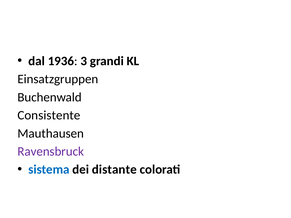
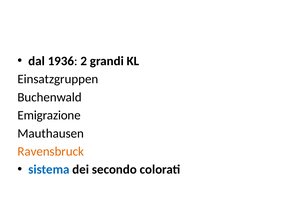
3: 3 -> 2 (84, 61)
Consistente: Consistente -> Emigrazione (49, 115)
Ravensbruck colour: purple -> orange (51, 152)
distante: distante -> secondo (114, 170)
